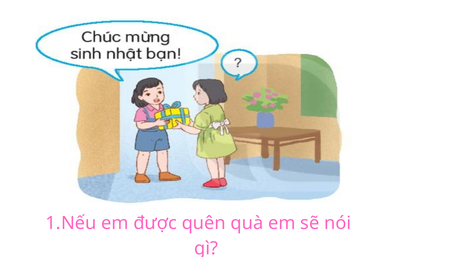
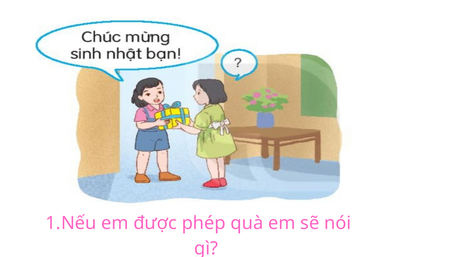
quên: quên -> phép (204, 224)
